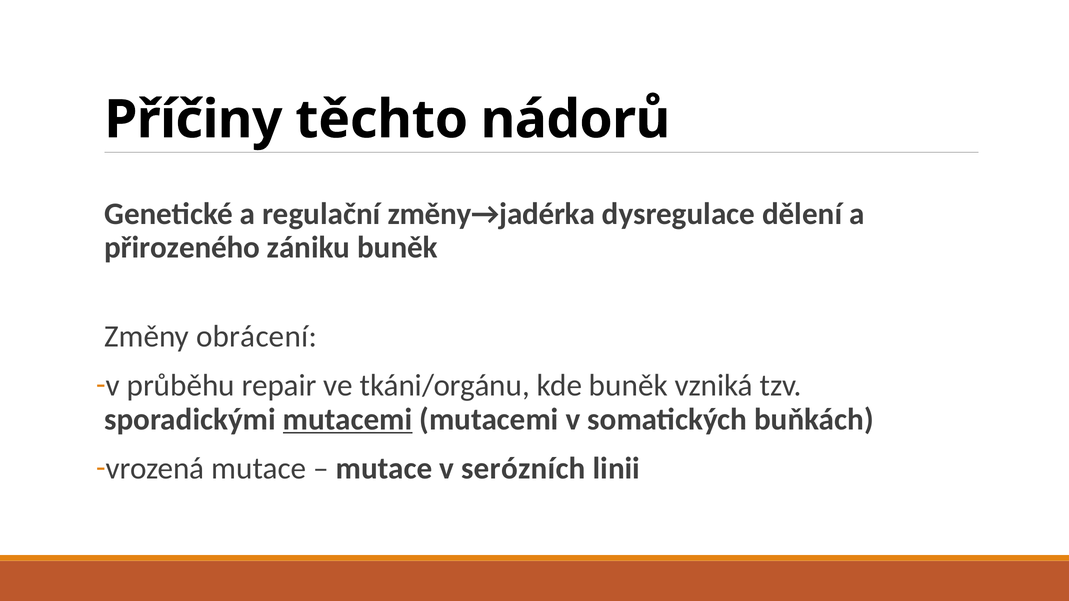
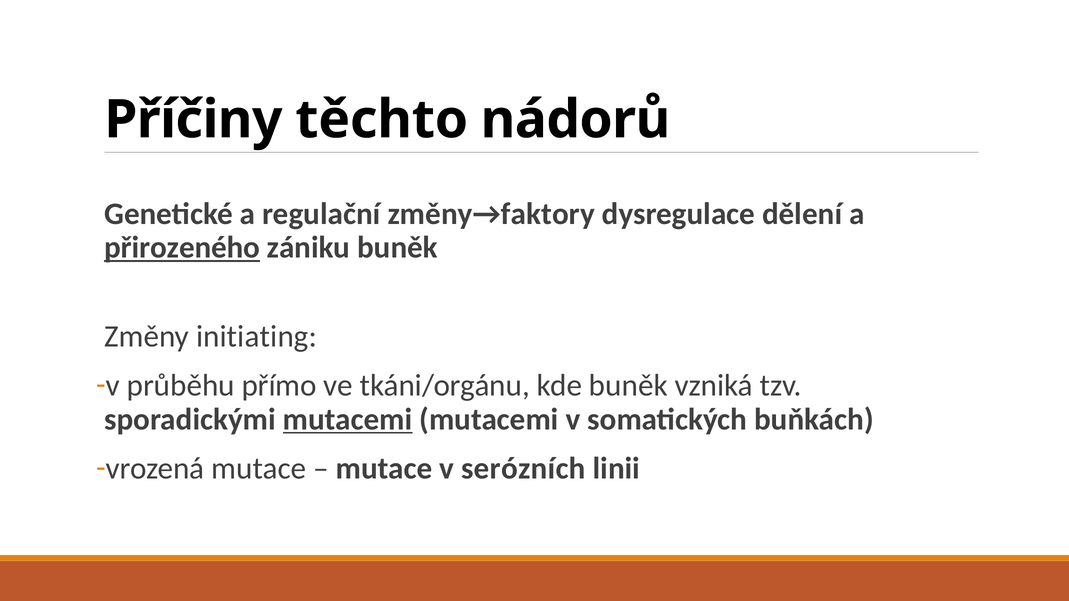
změny→jadérka: změny→jadérka -> změny→faktory (491, 214)
přirozeného underline: none -> present (182, 248)
obrácení: obrácení -> initiating (257, 337)
repair: repair -> přímo (279, 386)
